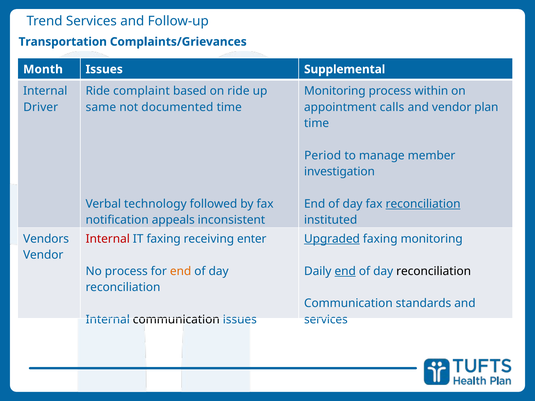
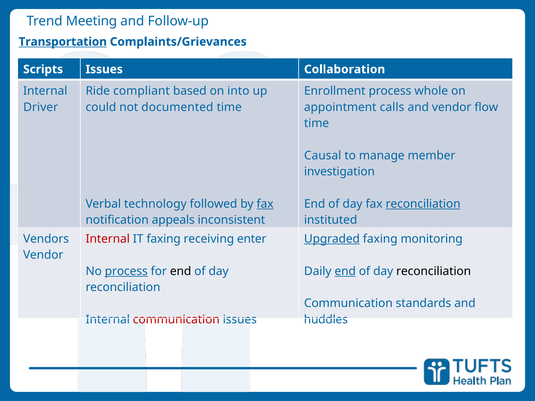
Trend Services: Services -> Meeting (91, 21)
Transportation underline: none -> present (63, 42)
Month: Month -> Scripts (43, 69)
Supplemental: Supplemental -> Collaboration (345, 69)
complaint: complaint -> compliant (141, 91)
on ride: ride -> into (238, 91)
Monitoring: Monitoring -> Enrollment (335, 91)
within: within -> whole (431, 91)
same: same -> could (101, 107)
plan: plan -> flow (486, 107)
Period: Period -> Causal (323, 156)
fax underline: none -> present (265, 204)
process underline: none -> present (126, 271)
end colour: orange -> black (181, 271)
communication colour: black -> red (176, 320)
services: services -> huddles (326, 320)
